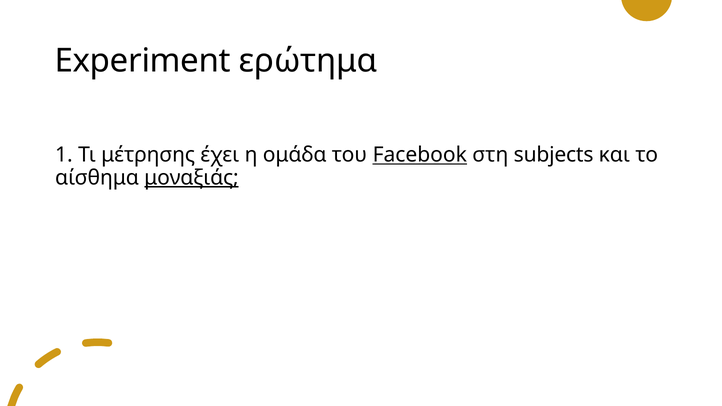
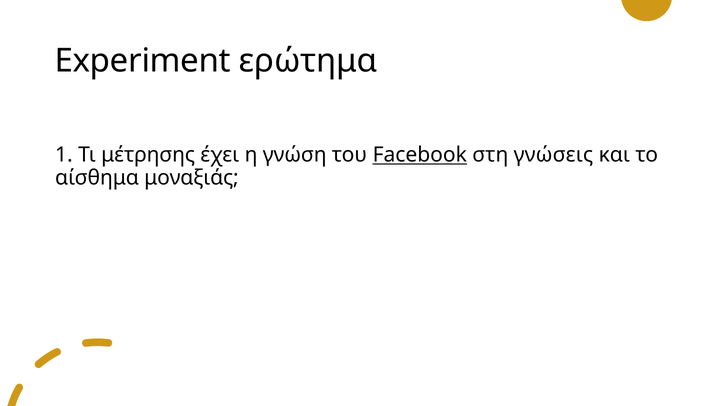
ομάδα: ομάδα -> γνώση (295, 155)
subjects: subjects -> γνώσεις (553, 155)
μοναξιάς underline: present -> none (191, 178)
